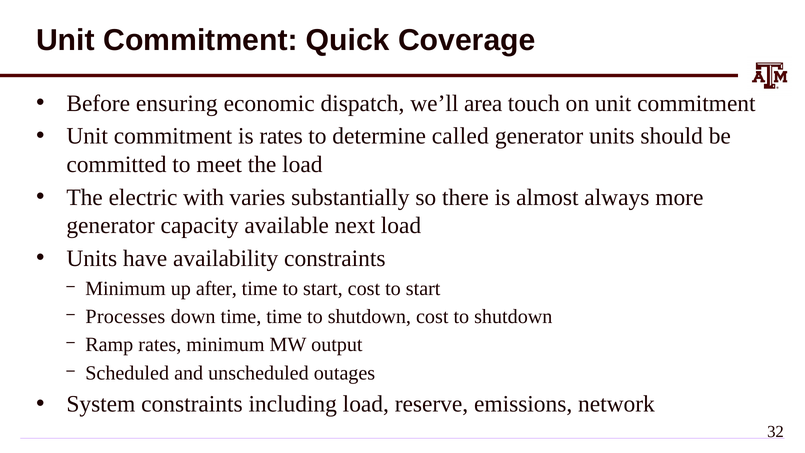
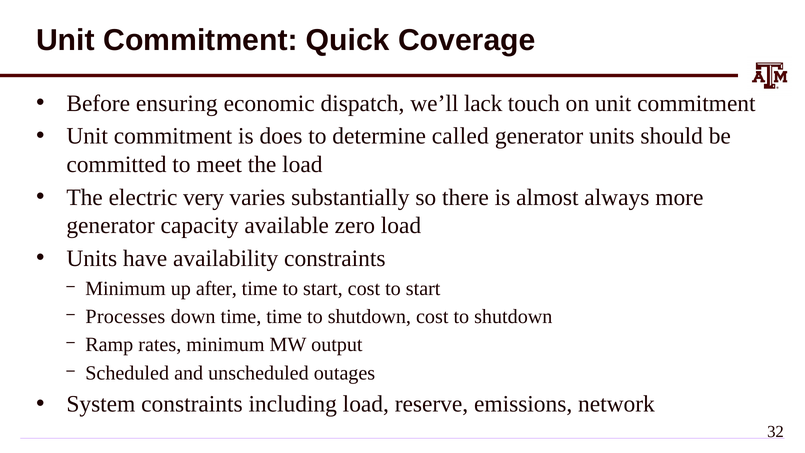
area: area -> lack (483, 103)
is rates: rates -> does (281, 136)
with: with -> very (204, 197)
next: next -> zero (355, 225)
